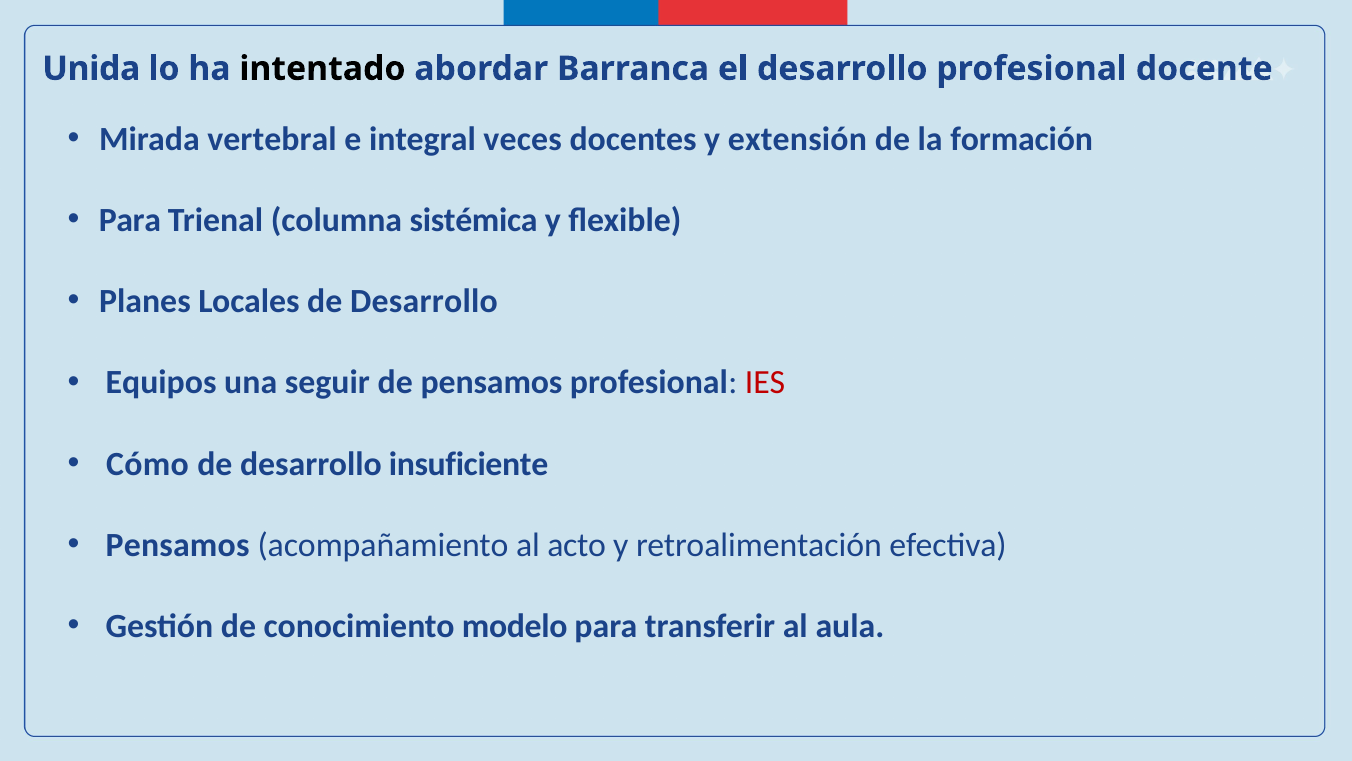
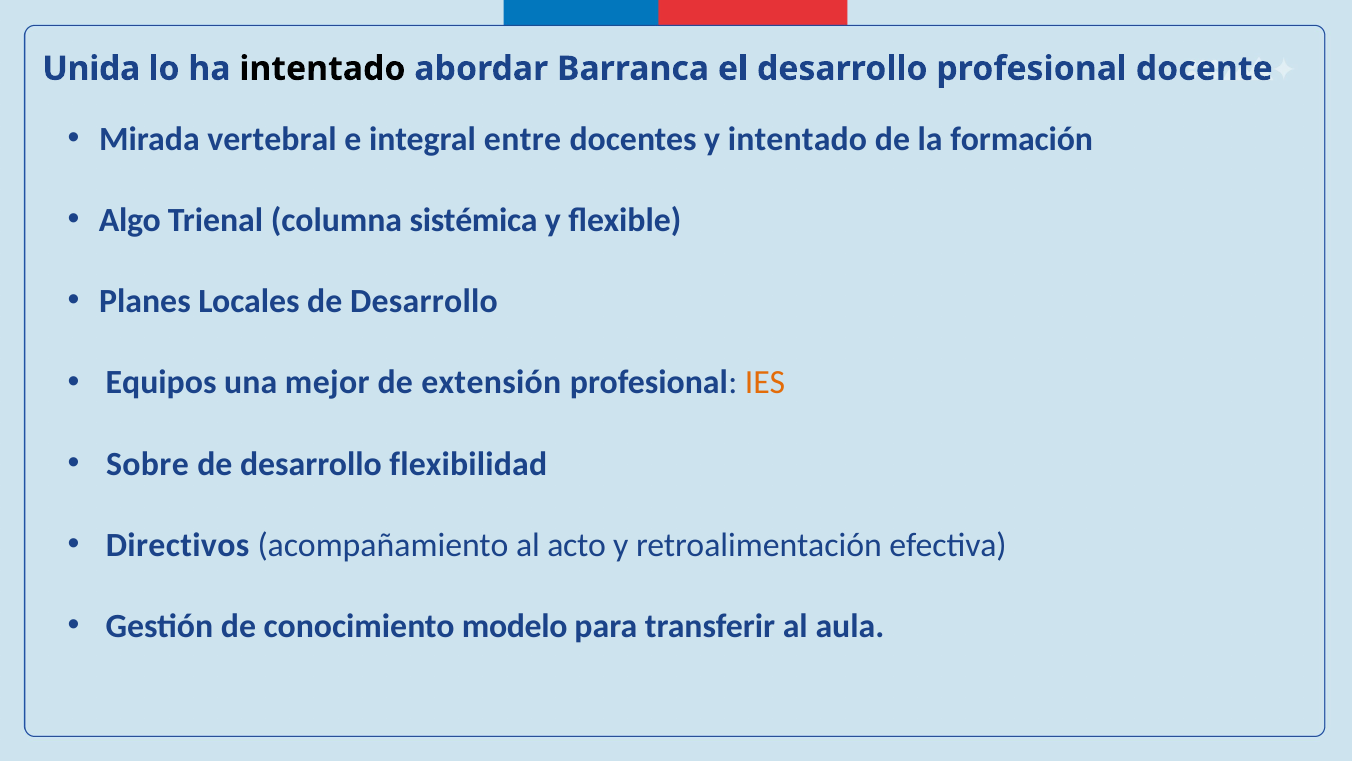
veces: veces -> entre (523, 139)
y extensión: extensión -> intentado (797, 139)
Para: Para -> Algo (130, 220)
seguir: seguir -> mejor (327, 383)
de pensamos: pensamos -> extensión (491, 383)
IES colour: red -> orange (765, 383)
Cómo: Cómo -> Sobre (147, 464)
insuficiente: insuficiente -> flexibilidad (468, 464)
Pensamos: Pensamos -> Directivos (178, 545)
